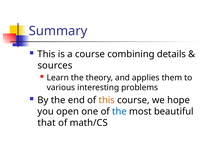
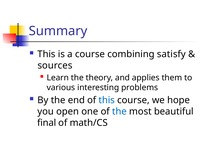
details: details -> satisfy (171, 54)
this colour: orange -> blue (107, 100)
that: that -> final (47, 123)
